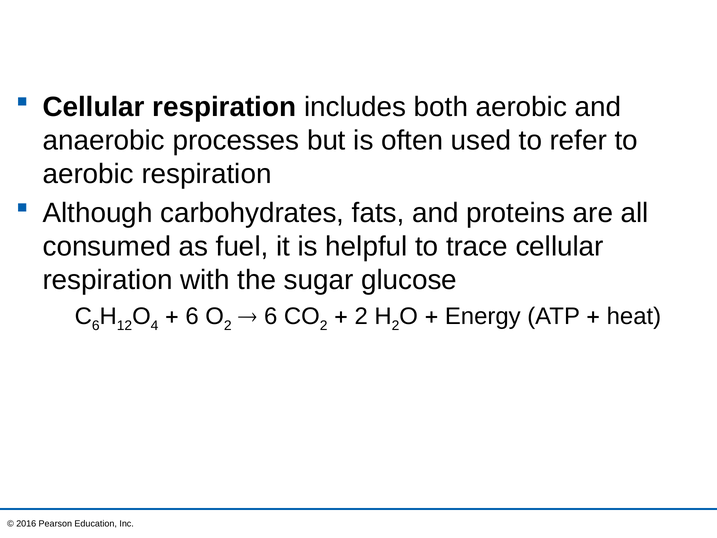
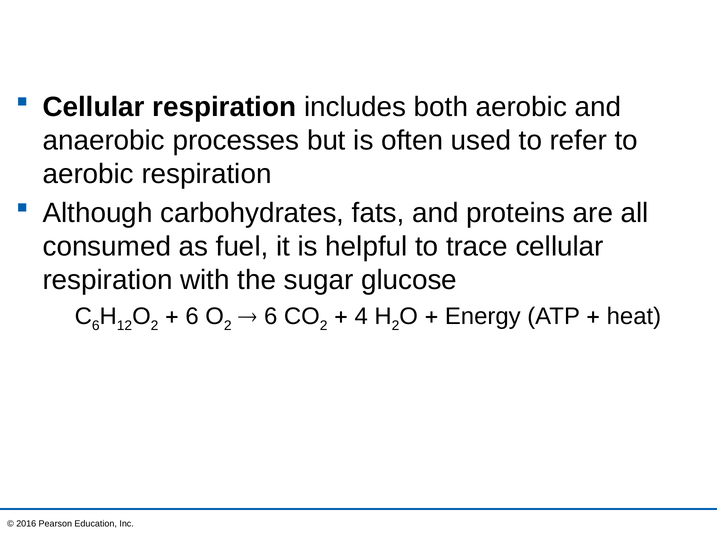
4: 4 -> 2 (155, 326)
2: 2 -> 4 (361, 316)
